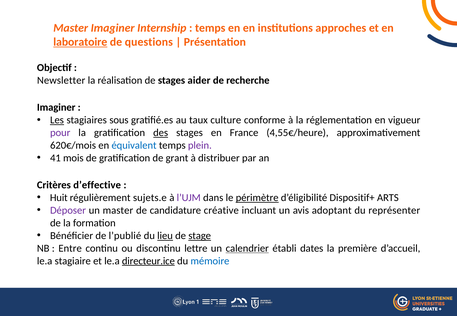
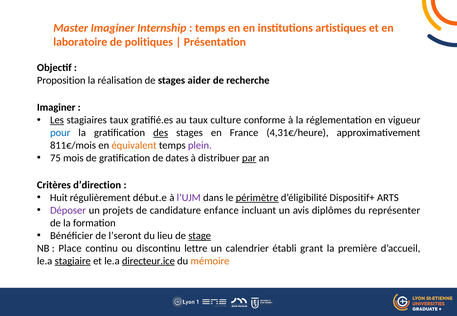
approches: approches -> artistiques (341, 28)
laboratoire underline: present -> none (80, 42)
questions: questions -> politiques (149, 42)
Newsletter: Newsletter -> Proposition (61, 81)
stagiaires sous: sous -> taux (119, 120)
pour colour: purple -> blue (60, 133)
4,55€/heure: 4,55€/heure -> 4,31€/heure (297, 133)
620€/mois: 620€/mois -> 811€/mois (73, 146)
équivalent colour: blue -> orange (134, 146)
41: 41 -> 75 (55, 158)
grant: grant -> dates (177, 158)
par underline: none -> present (249, 158)
d’effective: d’effective -> d’direction (97, 185)
sujets.e: sujets.e -> début.e (150, 198)
un master: master -> projets (118, 211)
créative: créative -> enfance (221, 211)
adoptant: adoptant -> diplômes (332, 211)
l’publié: l’publié -> l’seront (125, 236)
lieu underline: present -> none (165, 236)
Entre: Entre -> Place (70, 249)
calendrier underline: present -> none (247, 249)
dates: dates -> grant (312, 249)
stagiaire underline: none -> present (73, 261)
mémoire colour: blue -> orange (210, 261)
